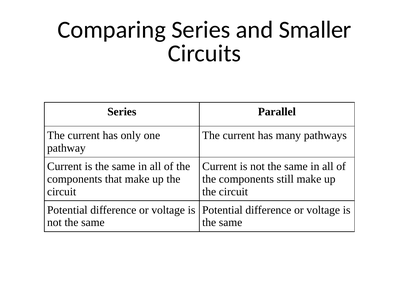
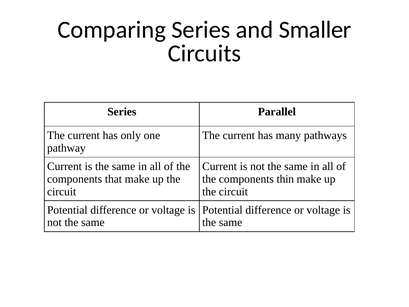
still: still -> thin (285, 179)
